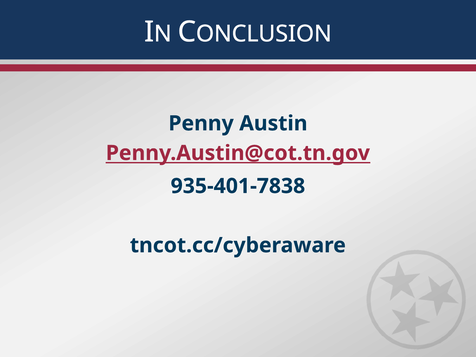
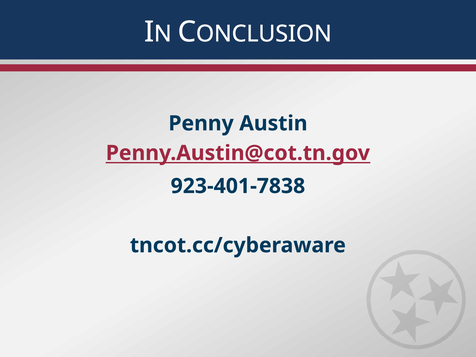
935-401-7838: 935-401-7838 -> 923-401-7838 (238, 186)
